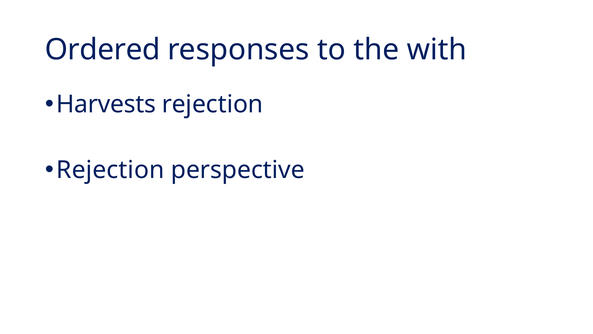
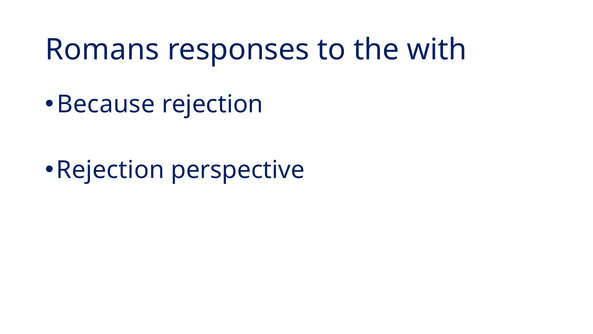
Ordered: Ordered -> Romans (102, 50)
Harvests: Harvests -> Because (106, 104)
